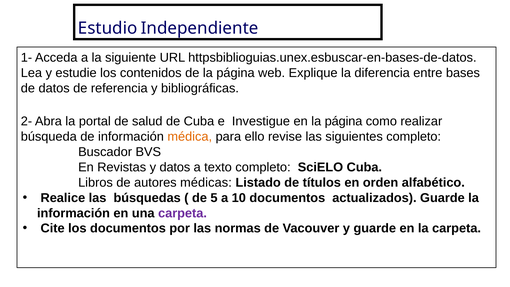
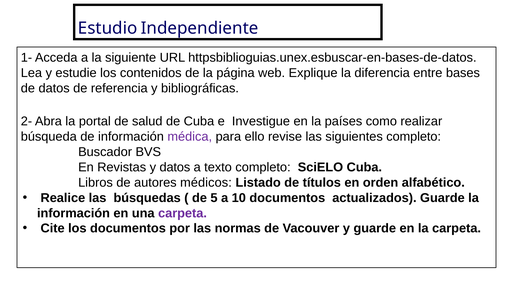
en la página: página -> países (343, 121)
médica colour: orange -> purple (190, 137)
médicas: médicas -> médicos (206, 182)
